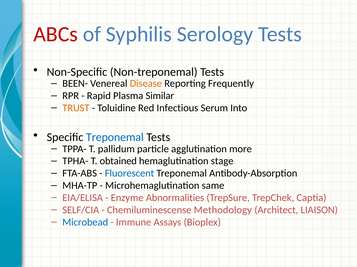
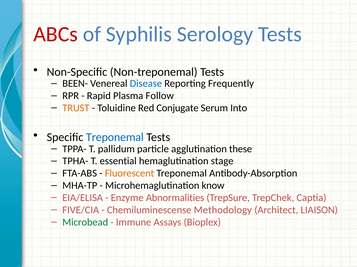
Disease colour: orange -> blue (146, 84)
Similar: Similar -> Follow (160, 96)
Infectious: Infectious -> Conjugate (177, 108)
more: more -> these (241, 149)
obtained: obtained -> essential (118, 162)
Fluorescent colour: blue -> orange (130, 174)
same: same -> know (213, 186)
SELF/CIA: SELF/CIA -> FIVE/CIA (81, 211)
Microbead colour: blue -> green (85, 223)
